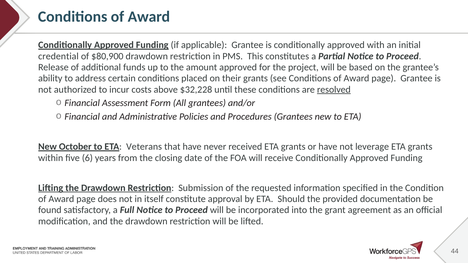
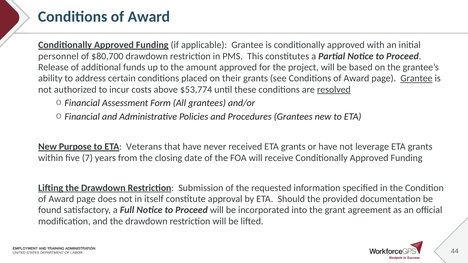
credential: credential -> personnel (58, 56)
$80,900: $80,900 -> $80,700 (107, 56)
Grantee underline: none -> present (416, 78)
$32,228: $32,228 -> $53,774 (196, 90)
October: October -> Purpose (75, 147)
6: 6 -> 7 (87, 158)
